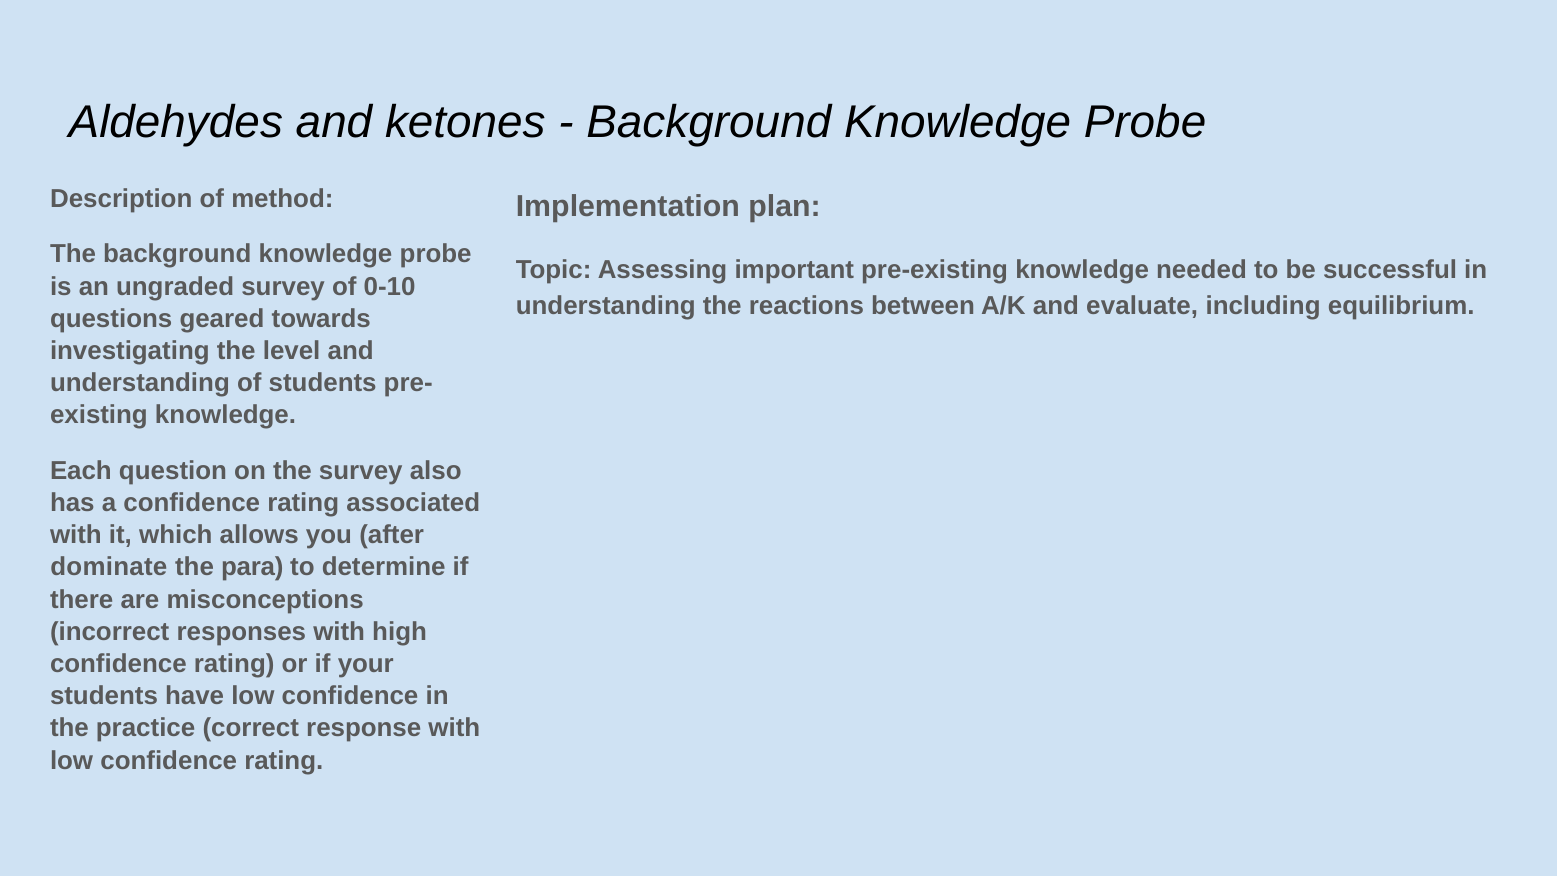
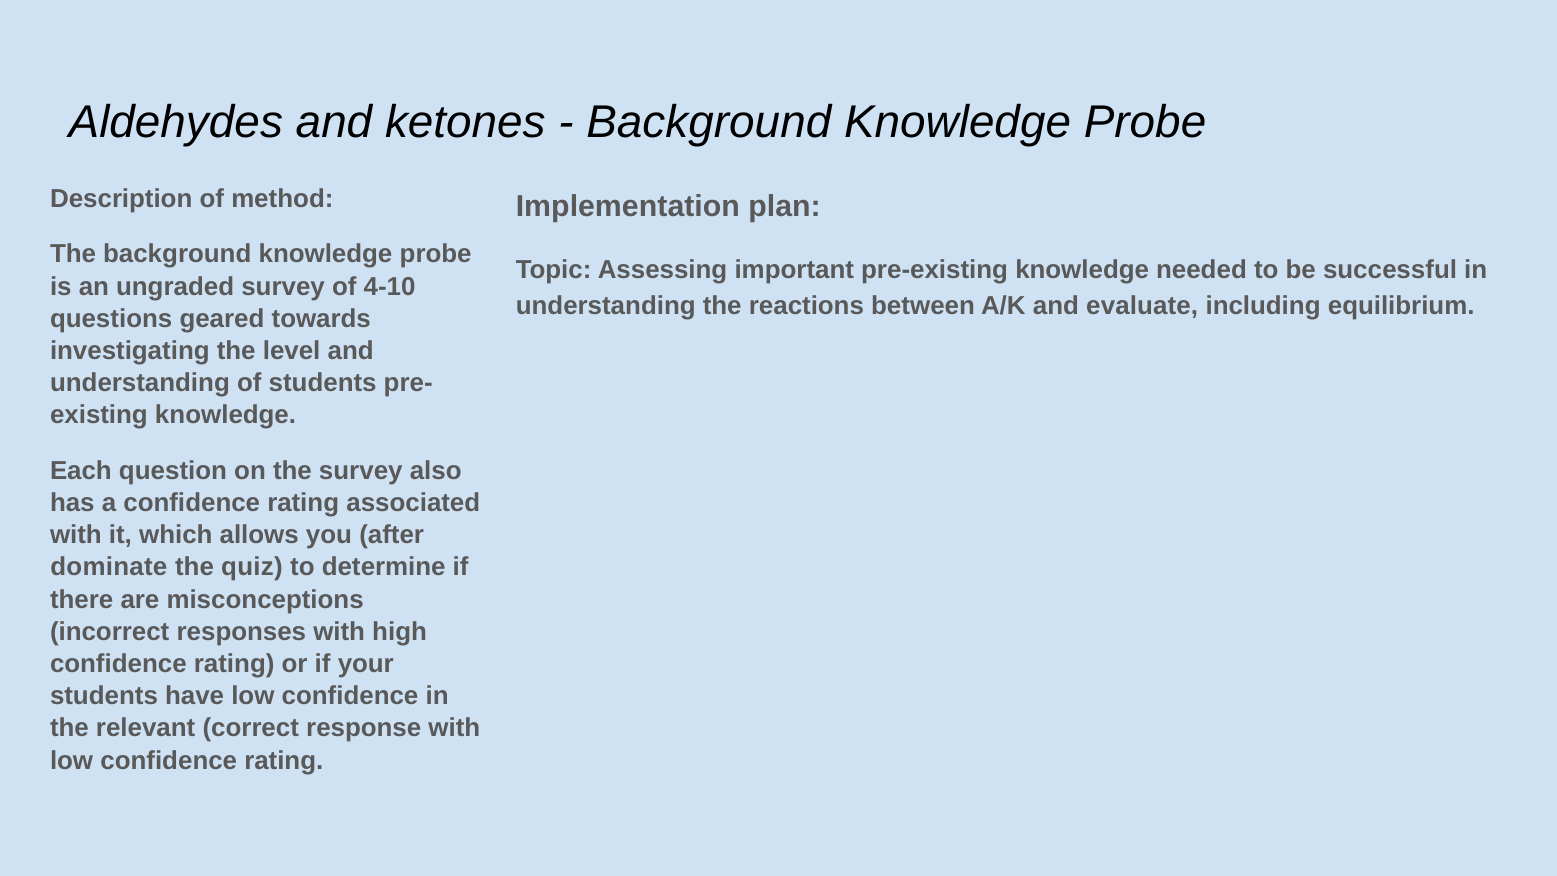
0-10: 0-10 -> 4-10 (390, 286)
para: para -> quiz (252, 567)
practice: practice -> relevant (146, 728)
